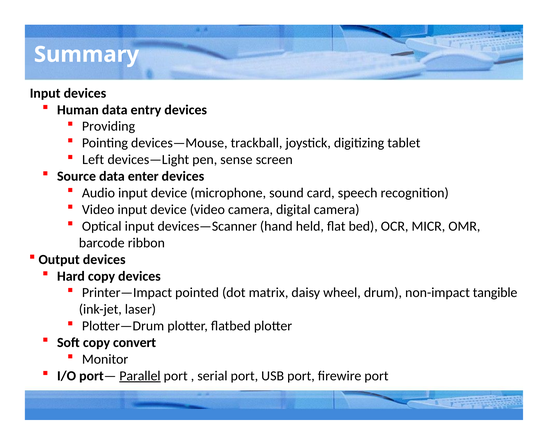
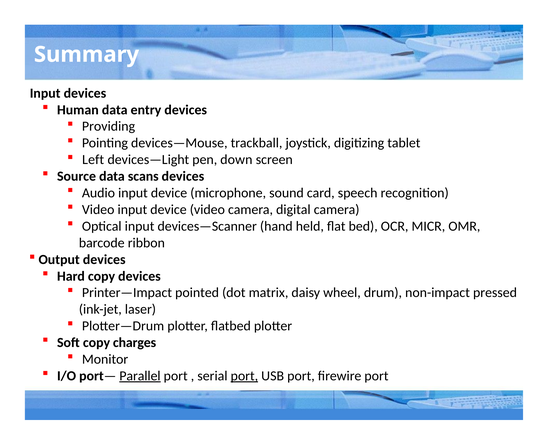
sense: sense -> down (236, 159)
enter: enter -> scans (143, 176)
tangible: tangible -> pressed (495, 292)
convert: convert -> charges (135, 342)
port underline: none -> present (244, 375)
